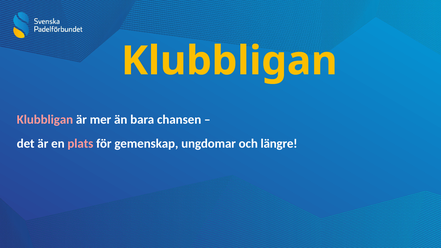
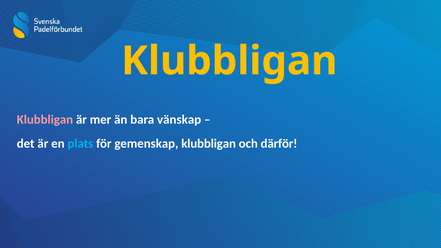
chansen: chansen -> vänskap (179, 120)
plats colour: pink -> light blue (80, 144)
gemenskap ungdomar: ungdomar -> klubbligan (209, 144)
längre: längre -> därför (279, 144)
